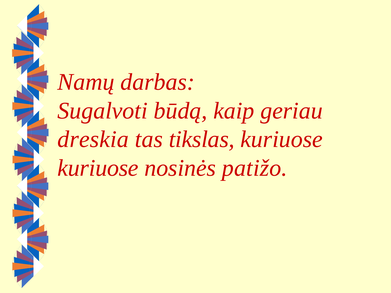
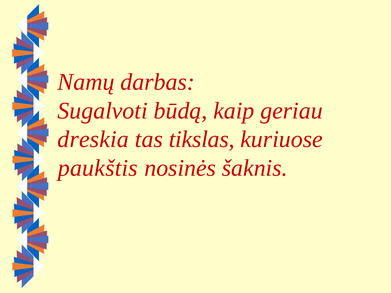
kuriuose: kuriuose -> paukštis (98, 168)
patižo: patižo -> šaknis (255, 168)
